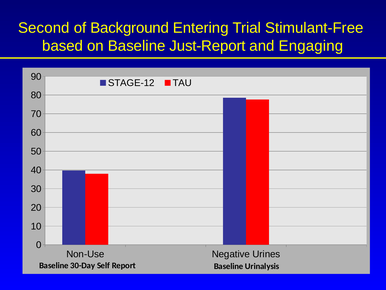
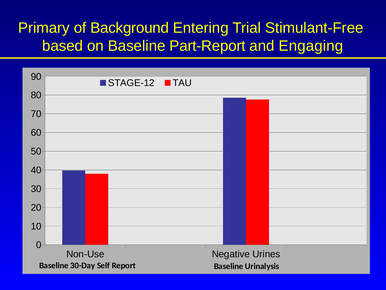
Second: Second -> Primary (44, 28)
Just-Report: Just-Report -> Part-Report (207, 46)
